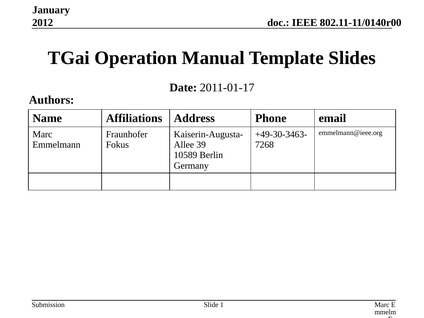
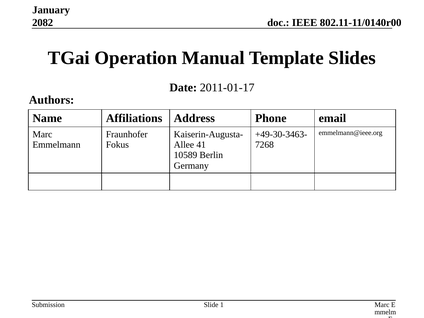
2012: 2012 -> 2082 (43, 23)
39: 39 -> 41 (201, 145)
